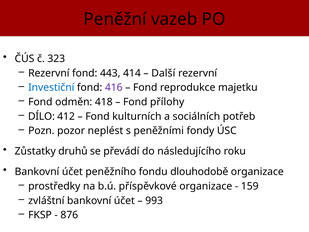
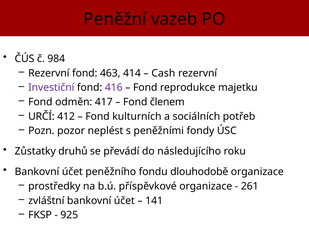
323: 323 -> 984 (56, 59)
443: 443 -> 463 (110, 73)
Další: Další -> Cash (163, 73)
Investiční colour: blue -> purple (51, 87)
418: 418 -> 417 (104, 102)
přílohy: přílohy -> členem (167, 102)
DÍLO: DÍLO -> URČÍ (41, 116)
159: 159 -> 261 (250, 186)
993: 993 -> 141 (154, 200)
876: 876 -> 925 (69, 215)
